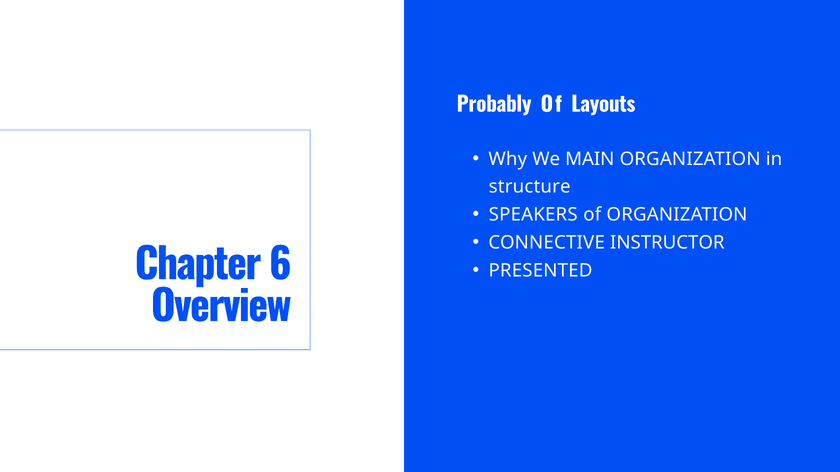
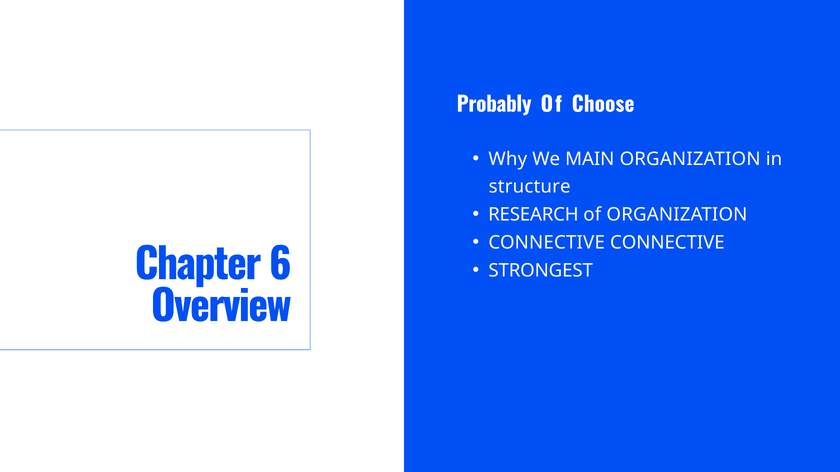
Layouts: Layouts -> Choose (603, 105)
SPEAKERS: SPEAKERS -> RESEARCH (533, 215)
CONNECTIVE INSTRUCTOR: INSTRUCTOR -> CONNECTIVE (667, 243)
PRESENTED: PRESENTED -> STRONGEST (541, 271)
